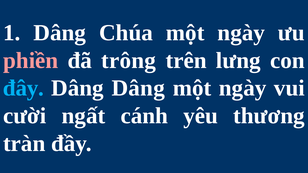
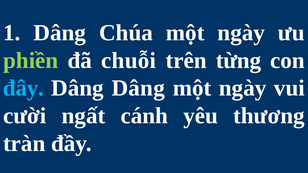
phiền colour: pink -> light green (31, 61)
trông: trông -> chuỗi (129, 61)
lưng: lưng -> từng (238, 61)
